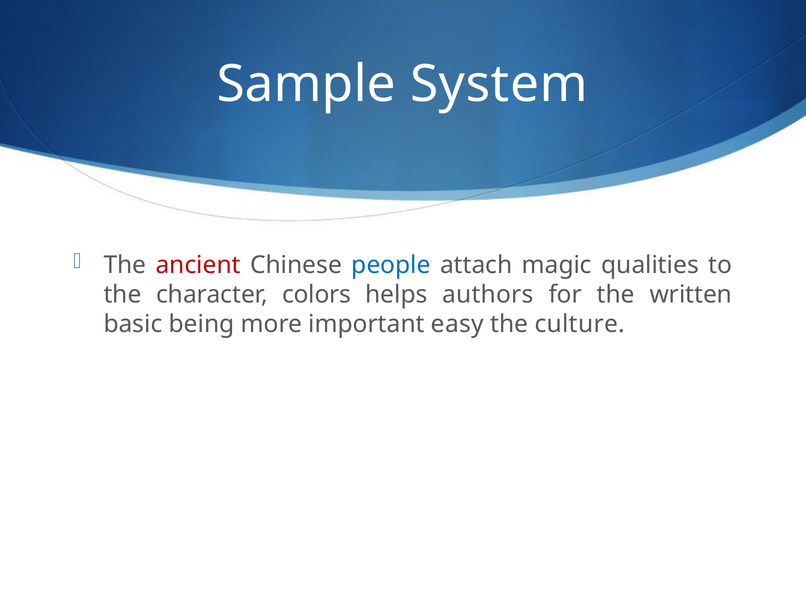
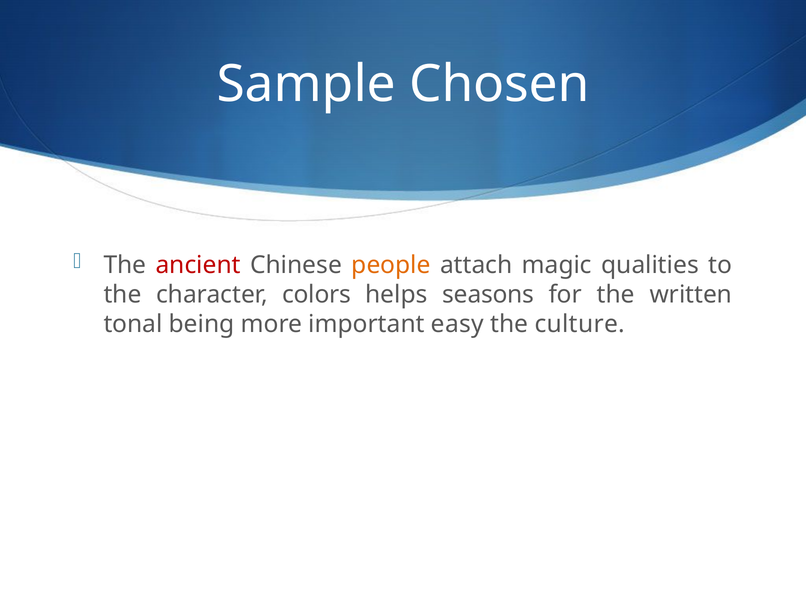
System: System -> Chosen (499, 84)
people colour: blue -> orange (391, 265)
authors: authors -> seasons (488, 294)
basic: basic -> tonal (133, 324)
